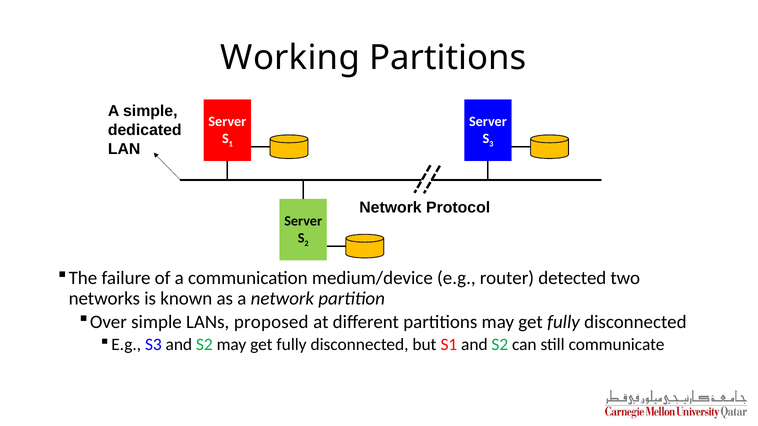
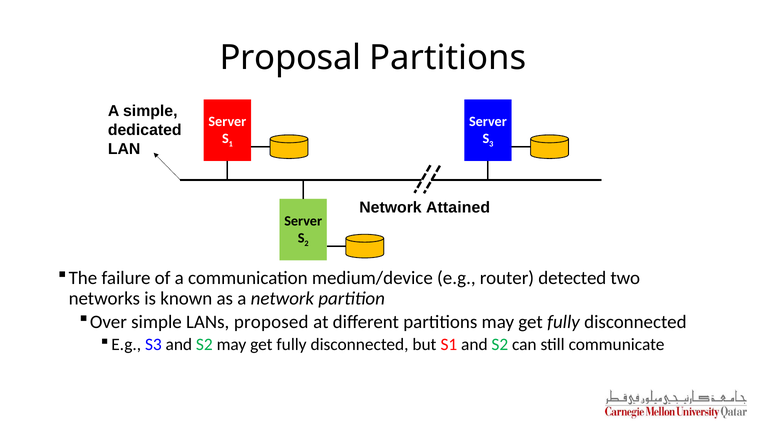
Working: Working -> Proposal (291, 58)
Protocol: Protocol -> Attained (458, 208)
